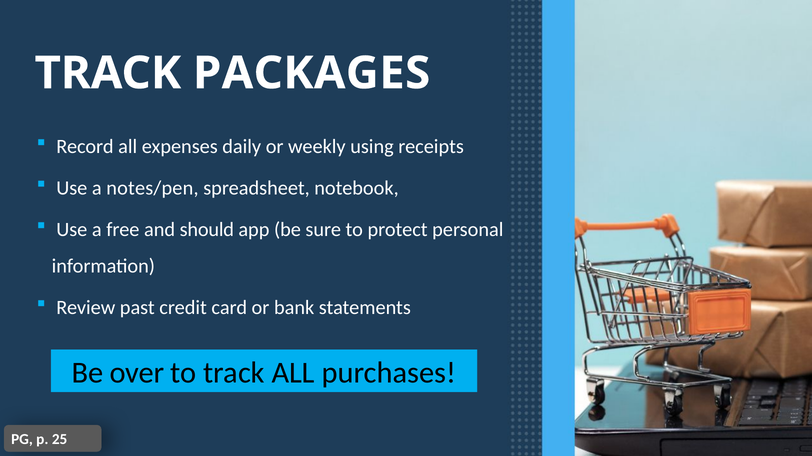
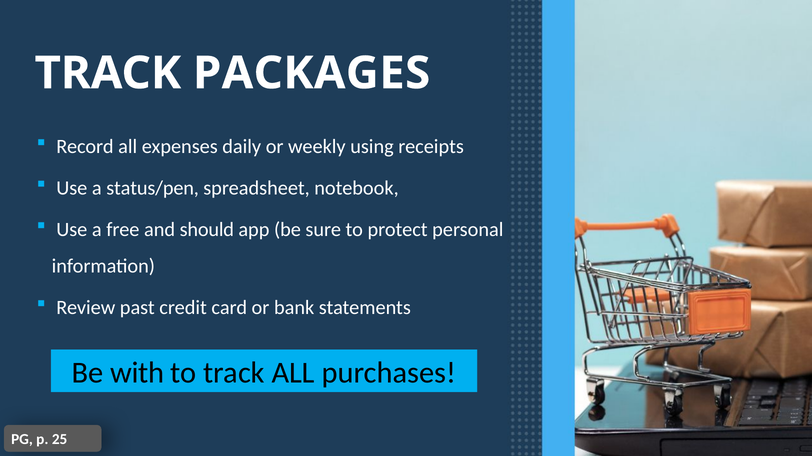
notes/pen: notes/pen -> status/pen (153, 188)
over: over -> with (137, 374)
